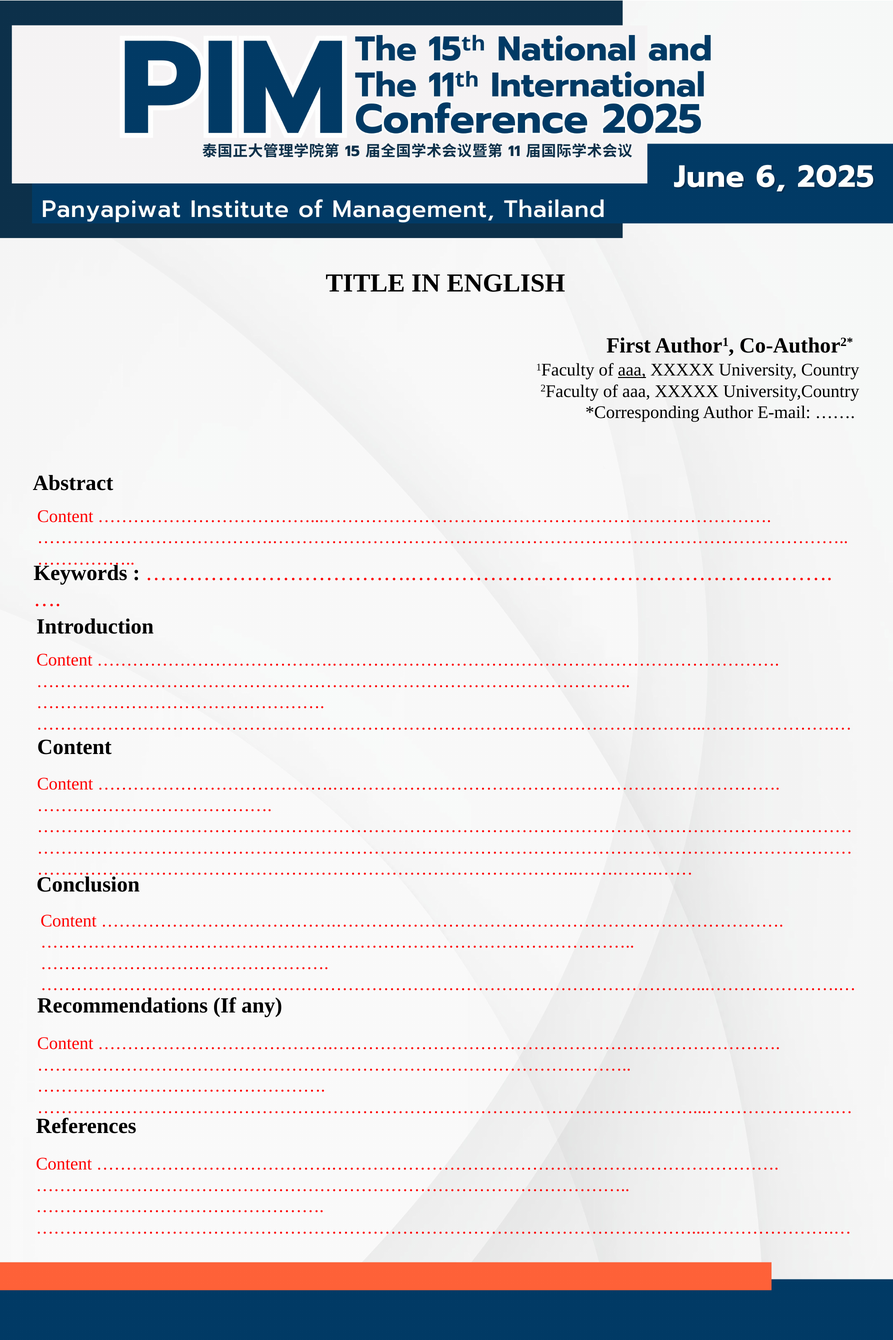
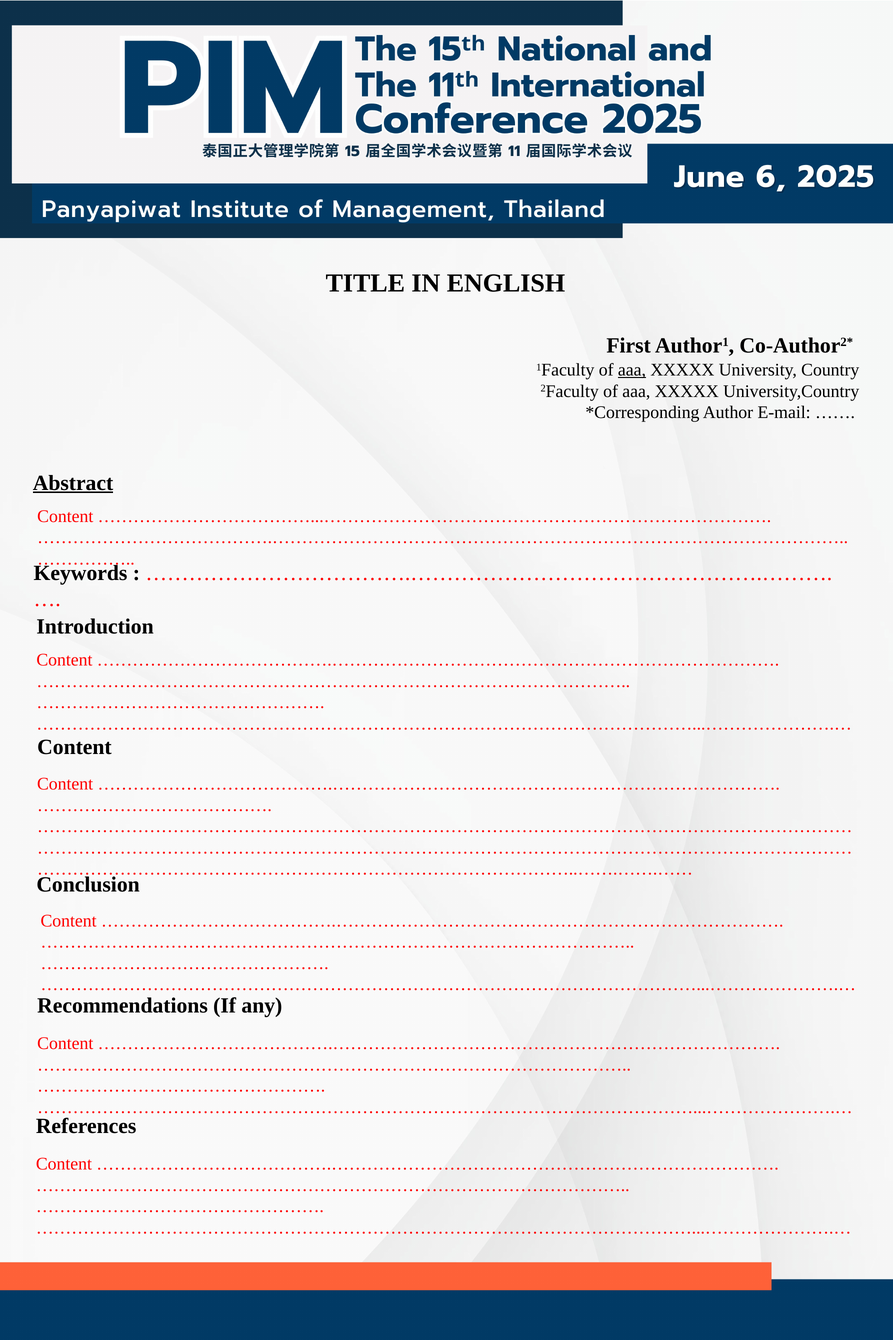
Abstract underline: none -> present (73, 483)
